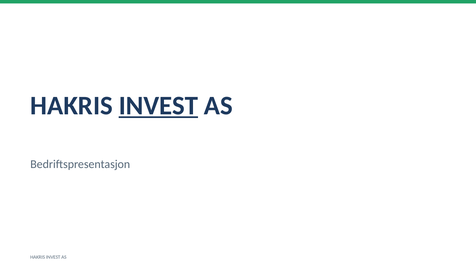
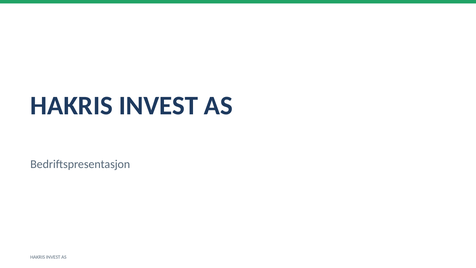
INVEST underline: present -> none (158, 106)
